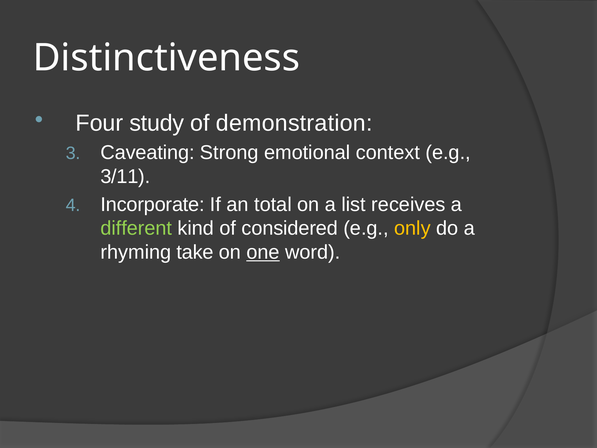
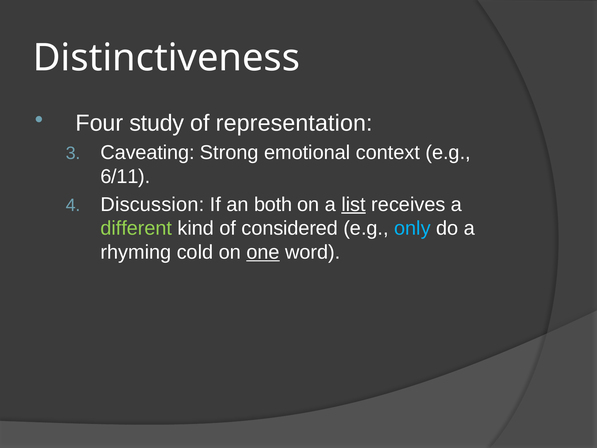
demonstration: demonstration -> representation (294, 123)
3/11: 3/11 -> 6/11 (125, 177)
Incorporate: Incorporate -> Discussion (152, 204)
total: total -> both (273, 204)
list underline: none -> present (354, 204)
only colour: yellow -> light blue (412, 228)
take: take -> cold (195, 252)
